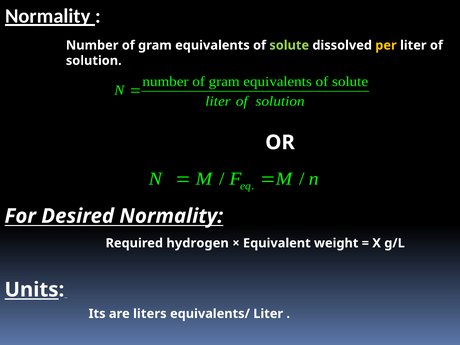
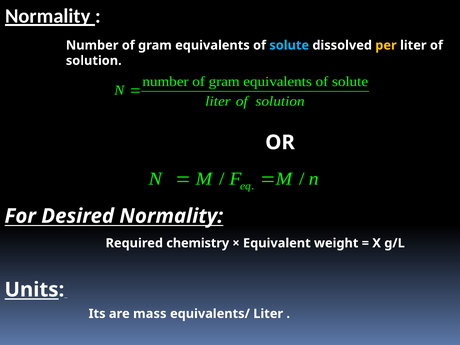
solute colour: light green -> light blue (289, 45)
hydrogen: hydrogen -> chemistry (198, 243)
liters: liters -> mass (150, 314)
